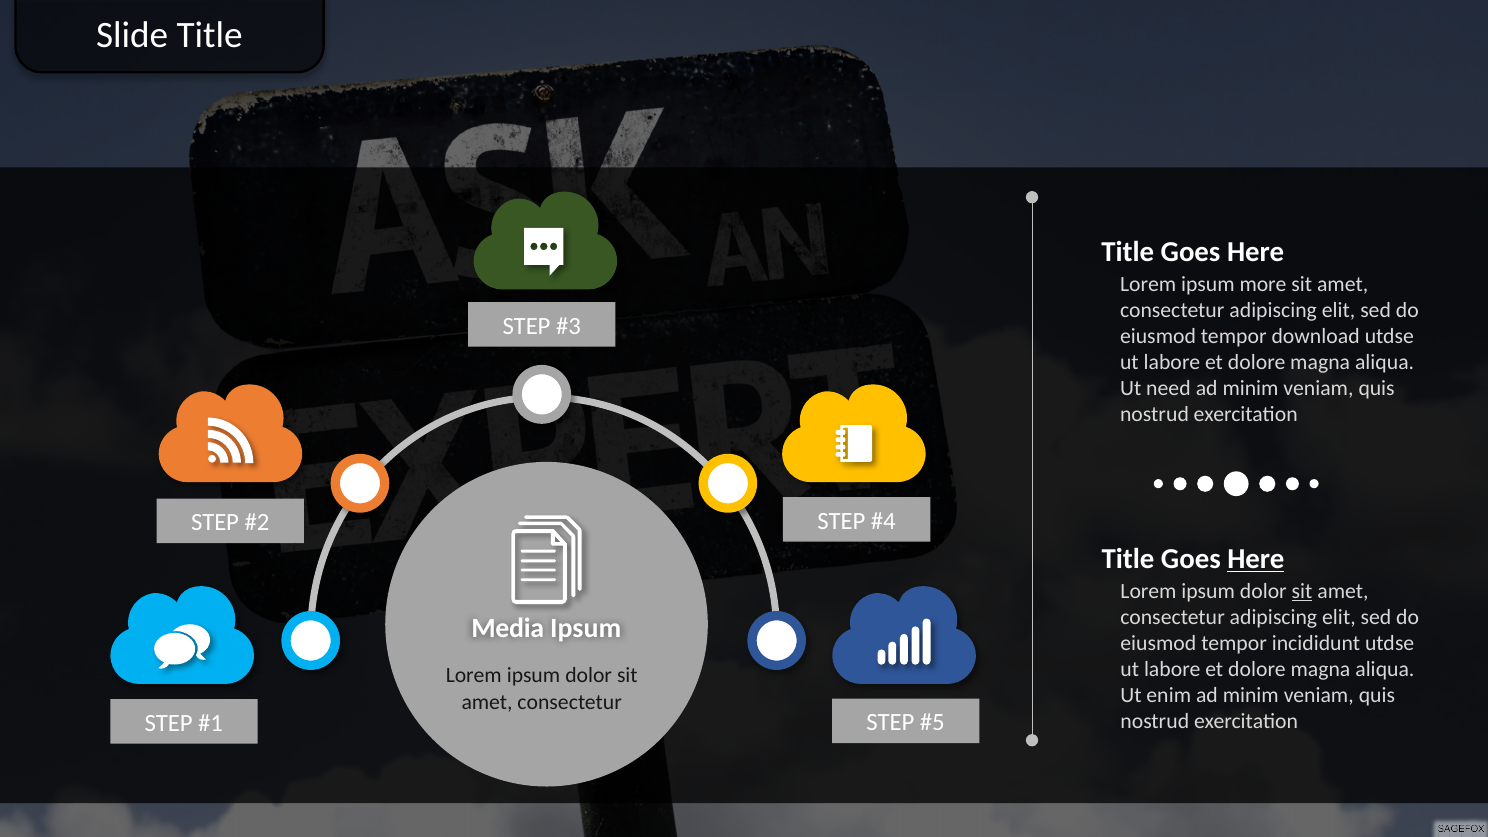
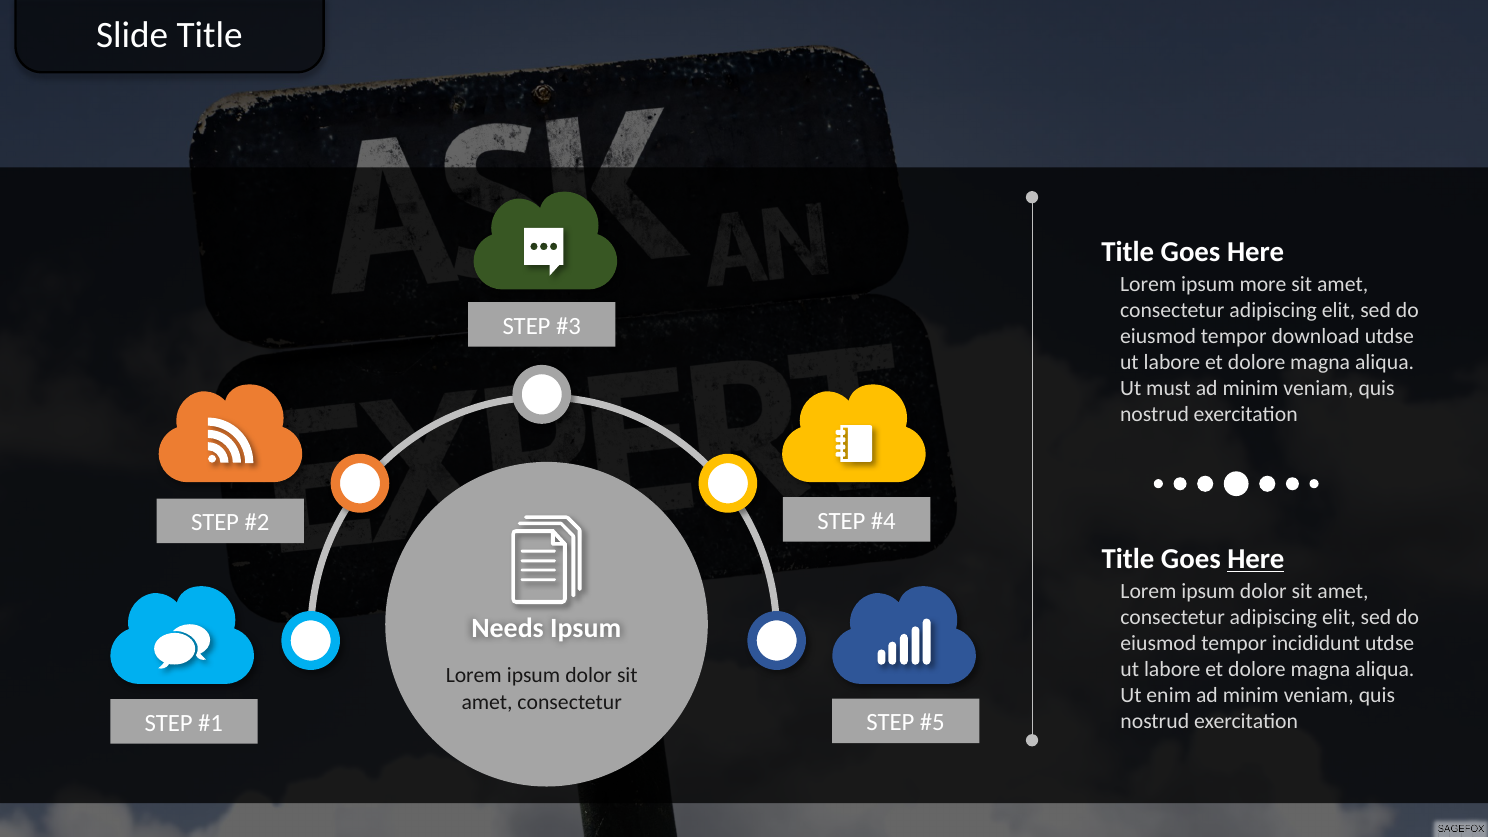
need: need -> must (1168, 388)
sit underline: present -> none (1302, 591)
Media: Media -> Needs (508, 628)
